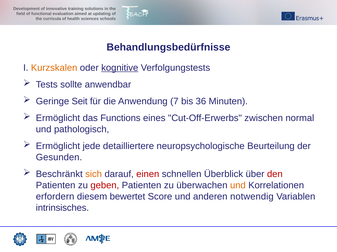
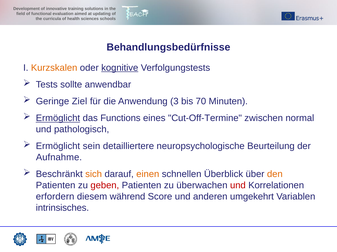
Seit: Seit -> Ziel (79, 102)
7: 7 -> 3 (174, 102)
36: 36 -> 70 (201, 102)
Ermöglicht underline: none -> present (58, 118)
Cut-Off-Erwerbs: Cut-Off-Erwerbs -> Cut-Off-Termine (205, 118)
jede: jede -> sein (92, 147)
Gesunden: Gesunden -> Aufnahme (59, 158)
einen colour: red -> orange (148, 175)
den colour: red -> orange (275, 175)
und colour: orange -> red (238, 186)
bewertet: bewertet -> während (127, 197)
notwendig: notwendig -> umgekehrt (252, 197)
